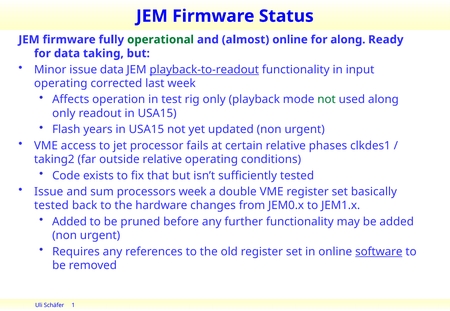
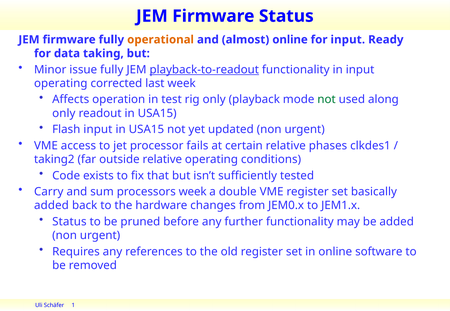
operational colour: green -> orange (161, 40)
for along: along -> input (348, 40)
issue data: data -> fully (112, 70)
Flash years: years -> input (98, 130)
Issue: Issue -> Carry (49, 192)
tested: tested -> added (51, 206)
Added: Added -> Status (69, 222)
software underline: present -> none (379, 252)
